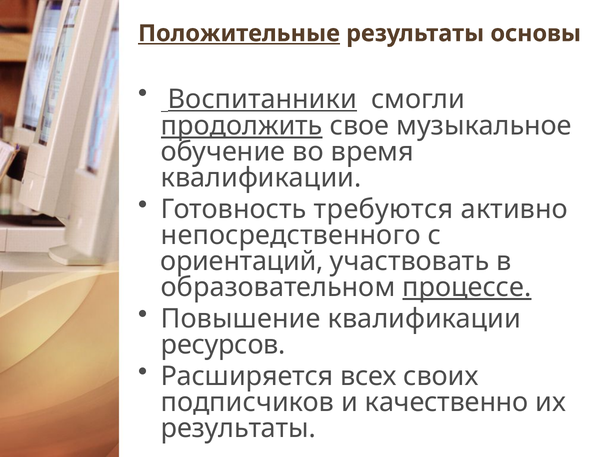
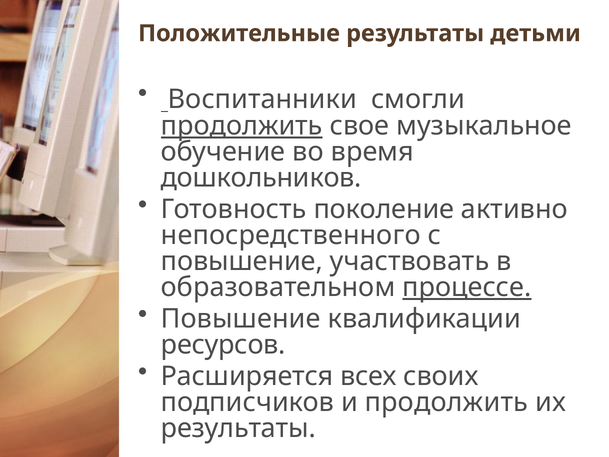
Положительные underline: present -> none (239, 33)
основы: основы -> детьми (536, 33)
Воспитанники underline: present -> none (262, 99)
квалификации: квалификации -> дошкольников (261, 178)
требуются: требуются -> поколение (384, 209)
ориентаций: ориентаций -> повышение (242, 261)
и качественно: качественно -> продолжить (446, 402)
